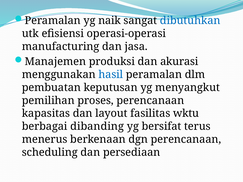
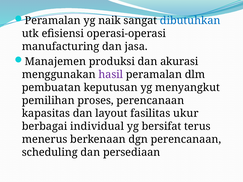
hasil colour: blue -> purple (111, 75)
wktu: wktu -> ukur (186, 114)
dibanding: dibanding -> individual (97, 127)
